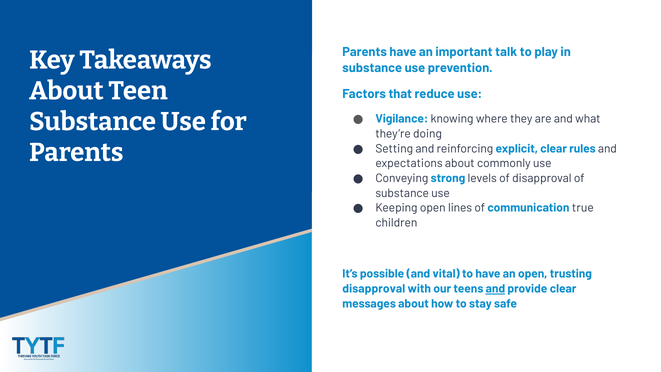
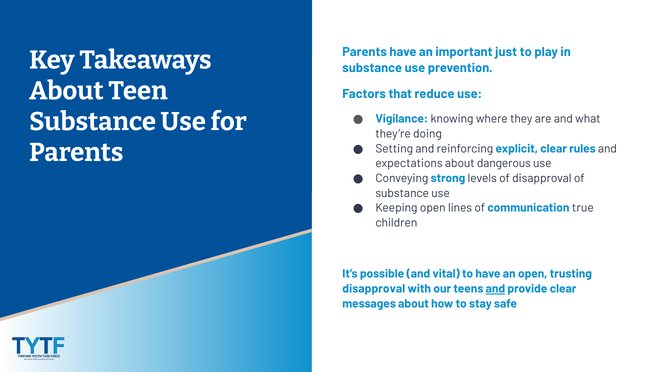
talk: talk -> just (506, 52)
commonly: commonly -> dangerous (504, 163)
